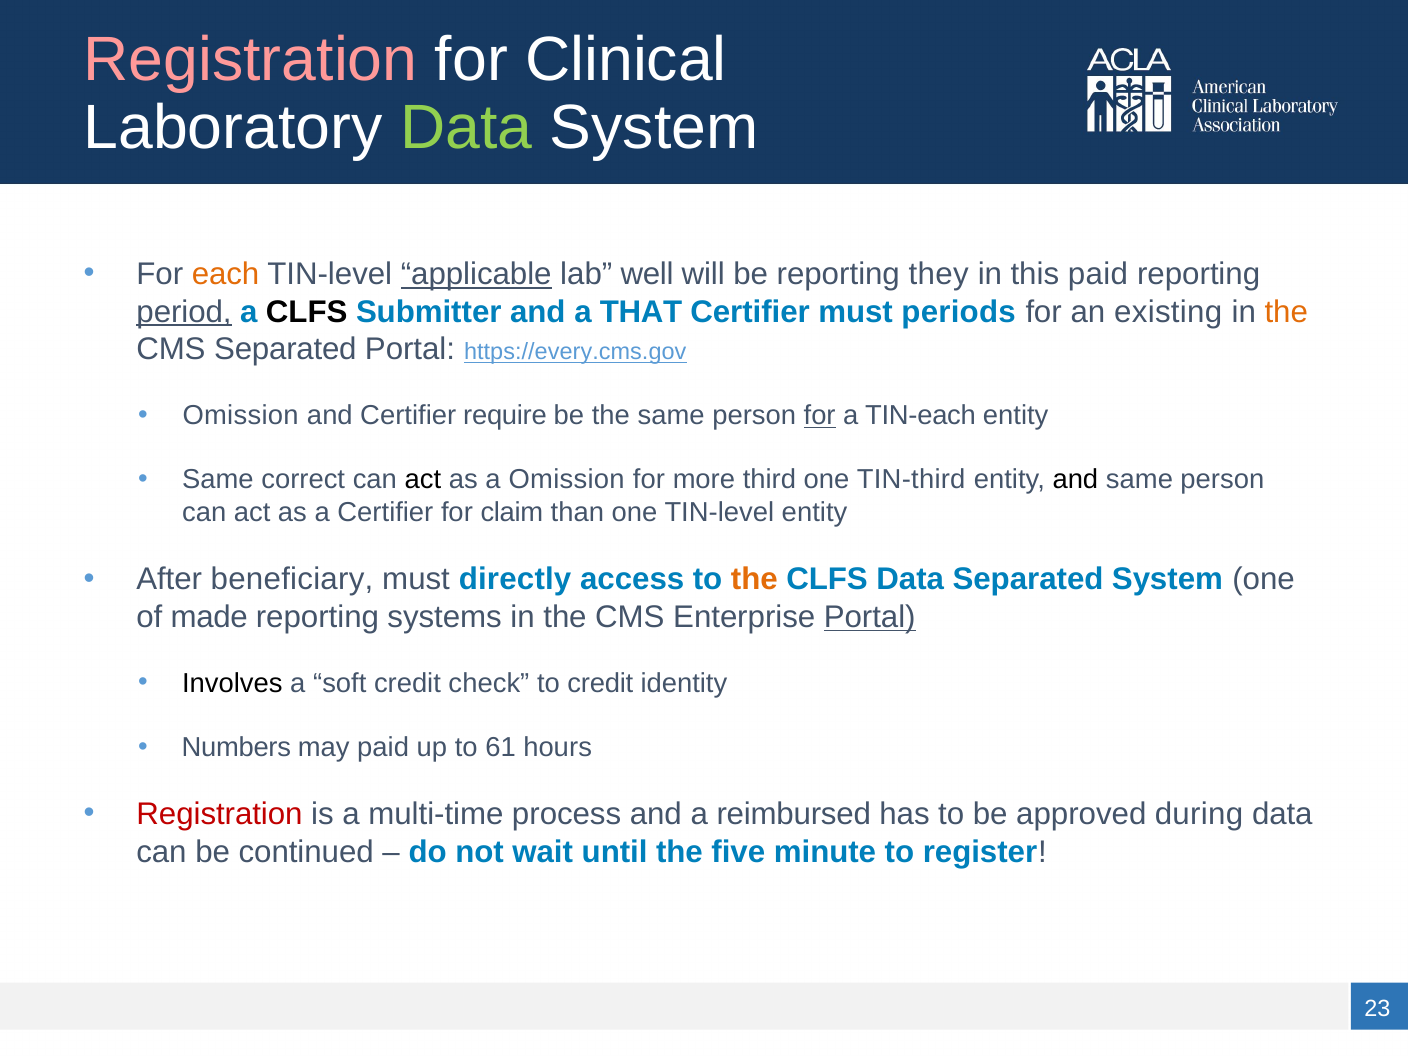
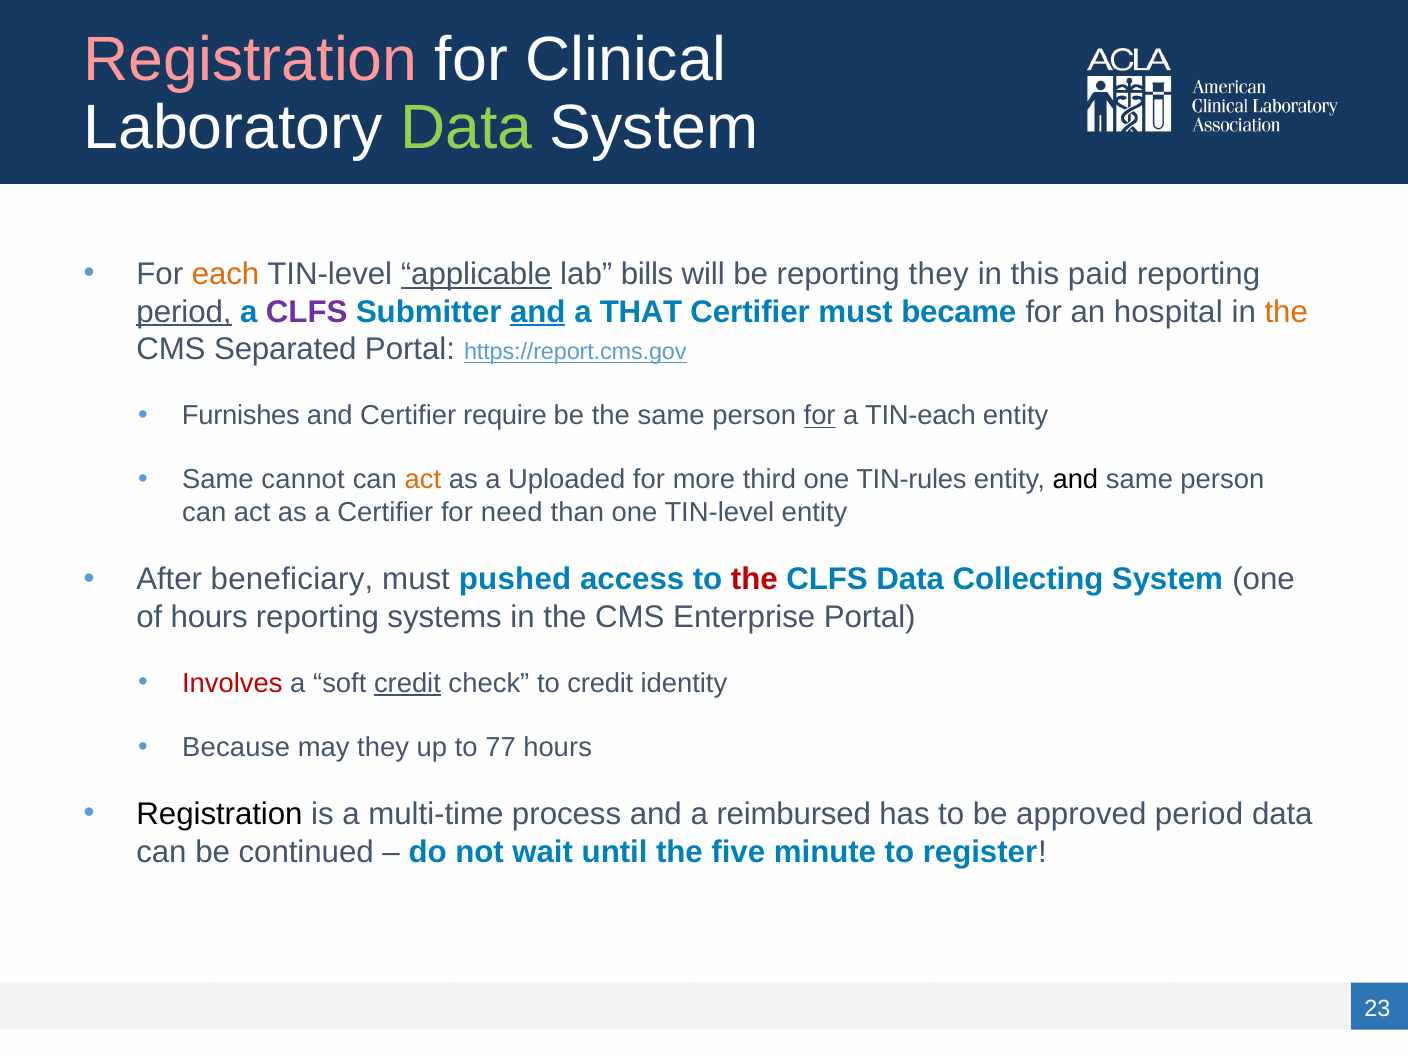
well: well -> bills (647, 274)
CLFS colour: black -> purple (307, 312)
and underline: none -> present (538, 312)
periods: periods -> became (959, 312)
existing: existing -> hospital (1168, 312)
https://every.cms.gov: https://every.cms.gov -> https://report.cms.gov (575, 352)
Omission: Omission -> Furnishes (241, 416)
correct: correct -> cannot (303, 480)
act colour: black -> orange (423, 480)
a Omission: Omission -> Uploaded (567, 480)
TIN-third: TIN-third -> TIN-rules (911, 480)
claim: claim -> need (512, 513)
directly: directly -> pushed (515, 580)
the colour: orange -> red (754, 580)
Data Separated: Separated -> Collecting (1028, 580)
of made: made -> hours (209, 617)
Portal underline: present -> none (870, 617)
Involves colour: black -> red (232, 683)
credit underline: none -> present (407, 683)
Numbers: Numbers -> Because (236, 748)
may paid: paid -> they (383, 748)
61: 61 -> 77 (501, 748)
Registration colour: red -> black (220, 814)
approved during: during -> period (1199, 814)
